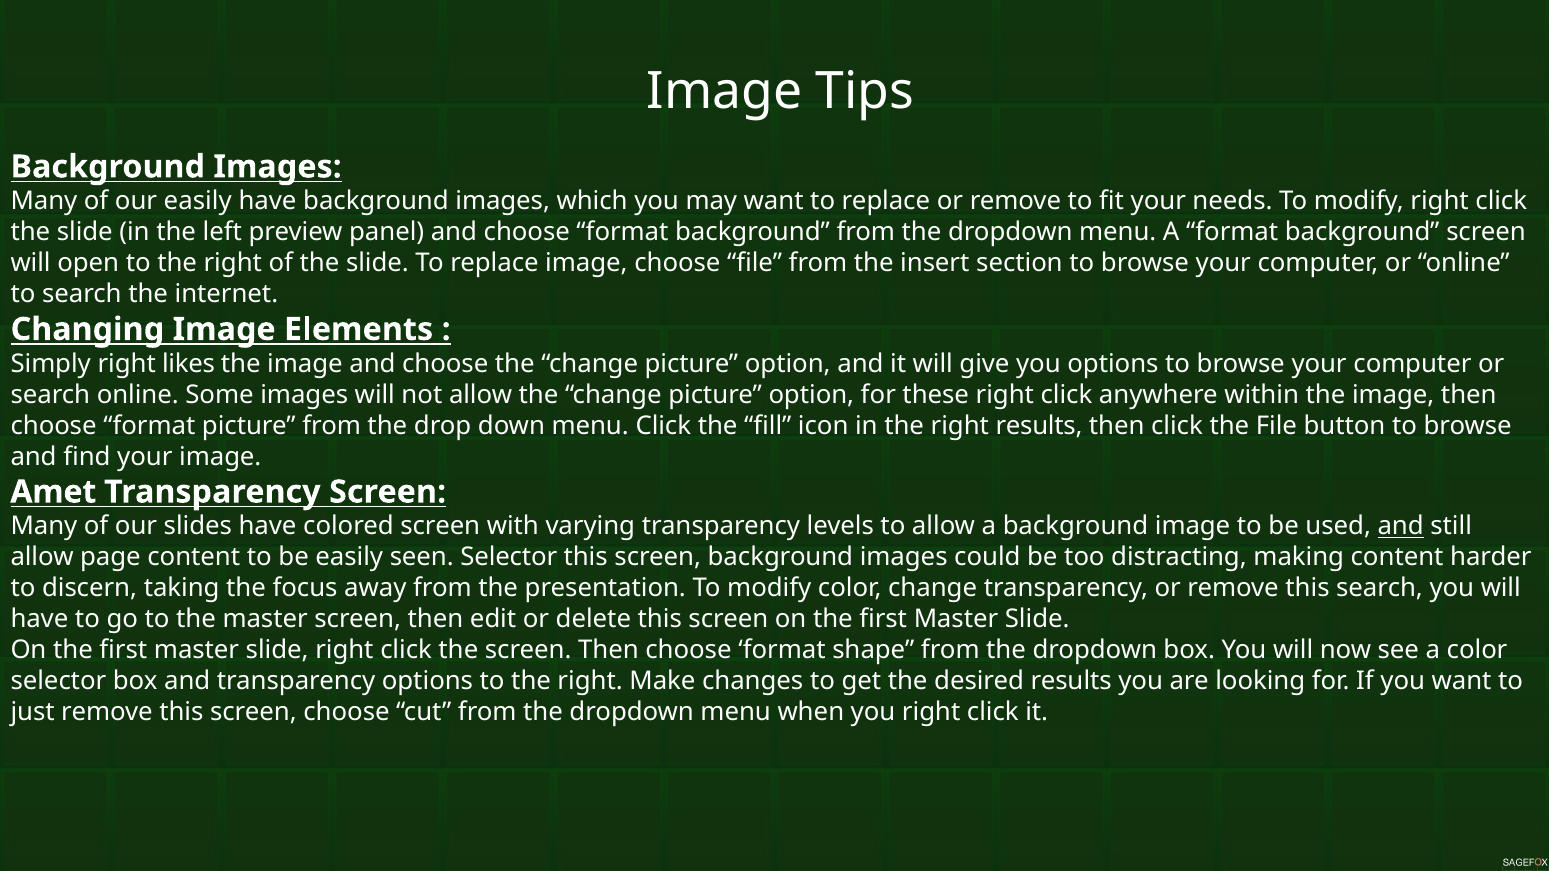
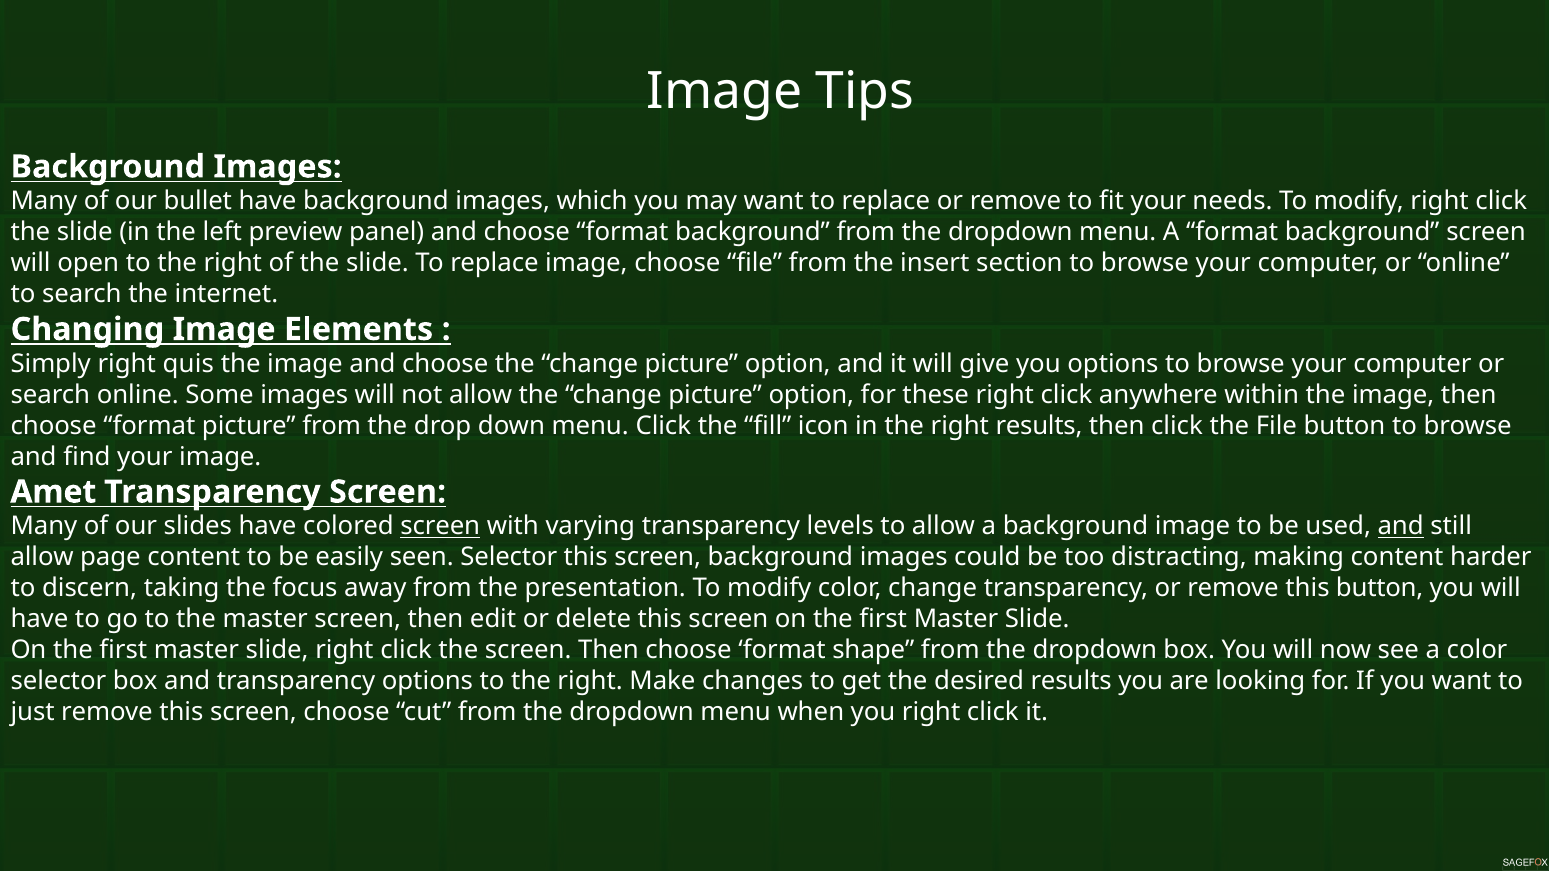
our easily: easily -> bullet (198, 201)
likes: likes -> quis (188, 364)
screen underline: none -> present (440, 526)
this search: search -> button (1380, 588)
